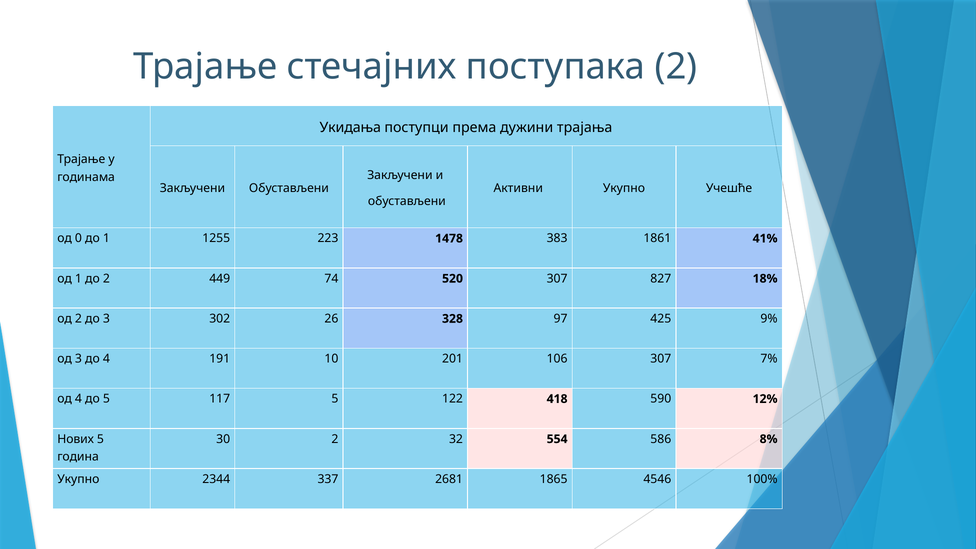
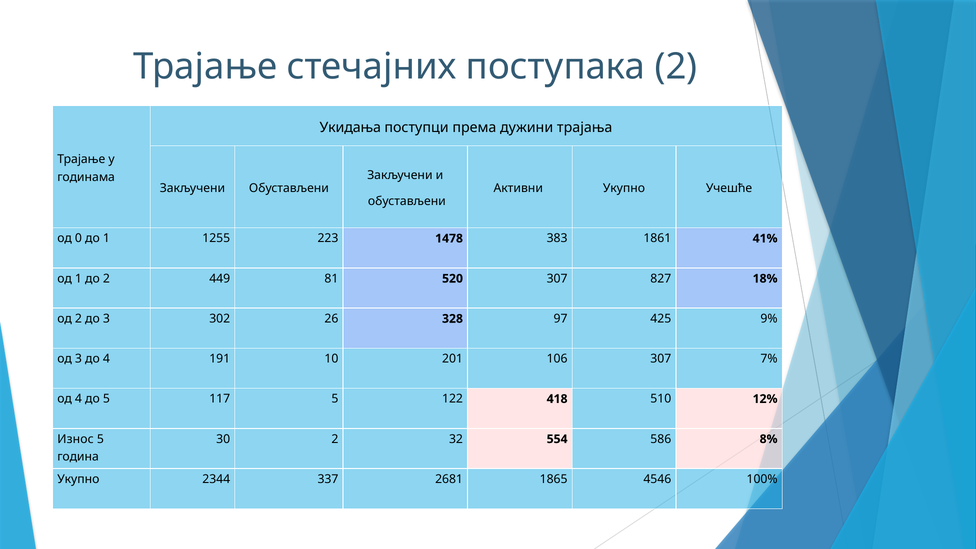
74: 74 -> 81 (331, 279)
590: 590 -> 510 (661, 399)
Нових: Нових -> Износ (76, 439)
